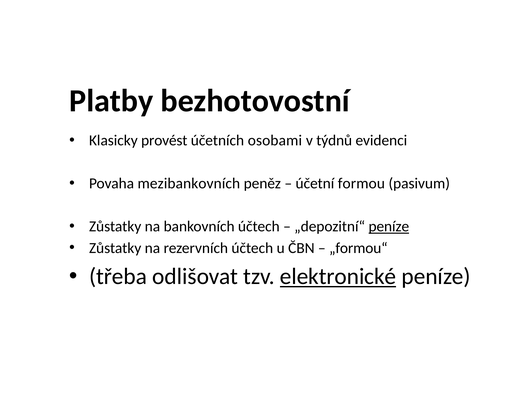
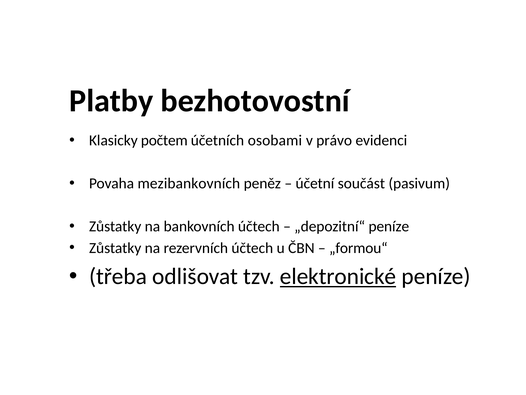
provést: provést -> počtem (164, 140)
týdnů: týdnů -> právo (334, 140)
formou: formou -> součást (361, 183)
peníze underline: present -> none (389, 226)
